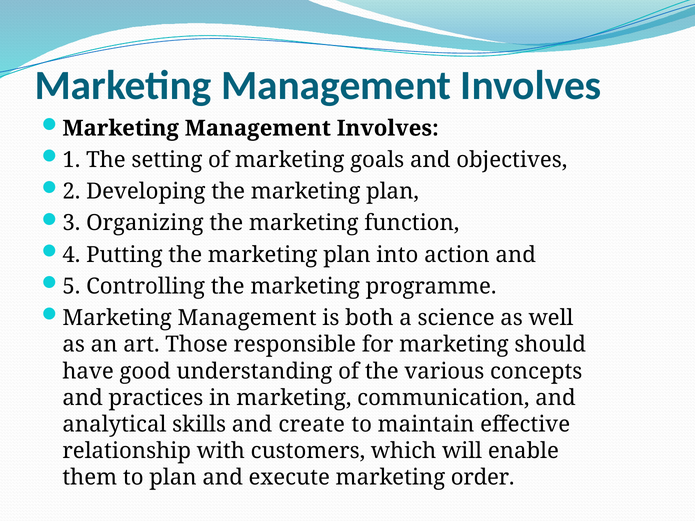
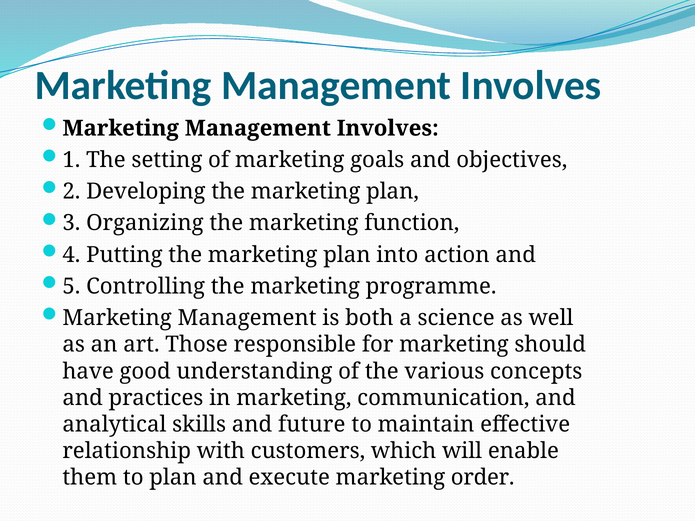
create: create -> future (312, 425)
